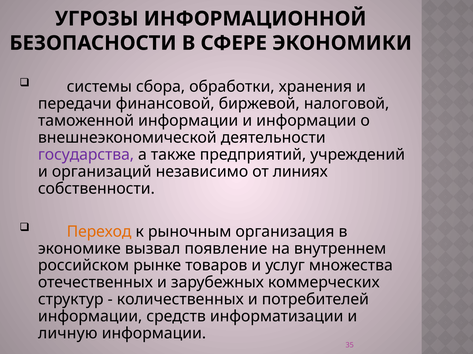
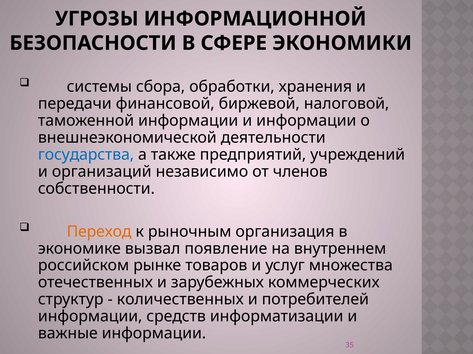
государства colour: purple -> blue (86, 155)
линиях: линиях -> членов (300, 172)
личную: личную -> важные (68, 334)
